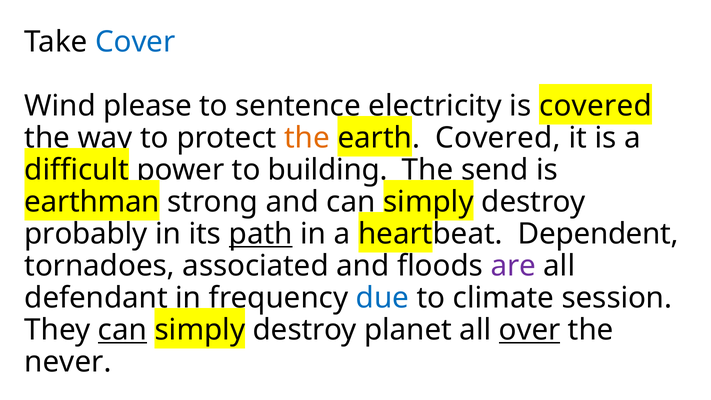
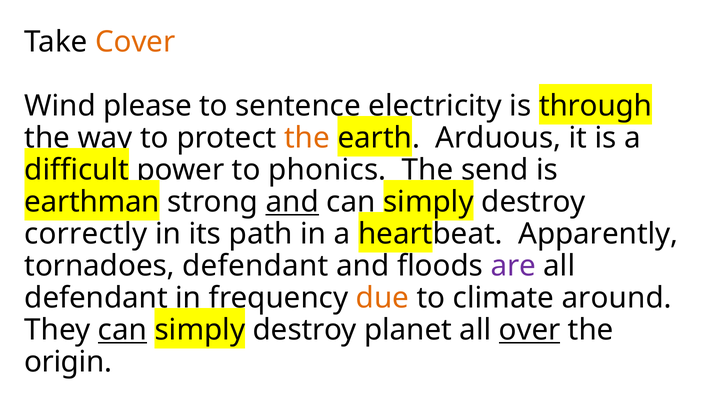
Cover colour: blue -> orange (135, 42)
is covered: covered -> through (596, 106)
earth Covered: Covered -> Arduous (498, 138)
building: building -> phonics (327, 170)
and underline: none -> present (292, 202)
probably: probably -> correctly (86, 234)
path underline: present -> none (261, 234)
Dependent: Dependent -> Apparently (598, 234)
tornadoes associated: associated -> defendant (255, 266)
due colour: blue -> orange (382, 298)
session: session -> around (617, 298)
never: never -> origin (68, 362)
